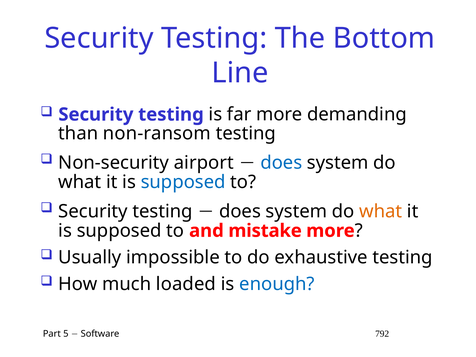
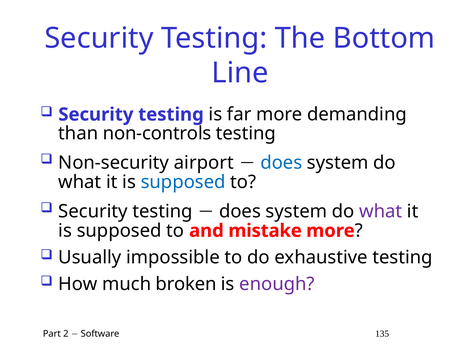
non-ransom: non-ransom -> non-controls (157, 133)
what colour: orange -> purple (381, 211)
loaded: loaded -> broken (186, 284)
enough colour: blue -> purple (277, 284)
5: 5 -> 2 (66, 334)
792: 792 -> 135 (382, 334)
